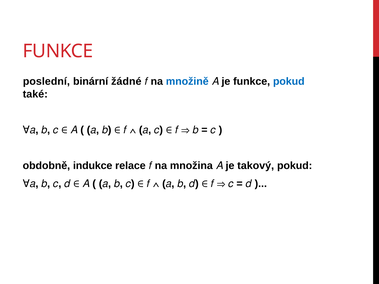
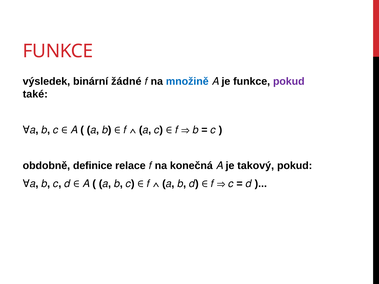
poslední: poslední -> výsledek (46, 82)
pokud colour: blue -> purple (289, 82)
indukce: indukce -> definice (93, 166)
množina: množina -> konečná (191, 166)
